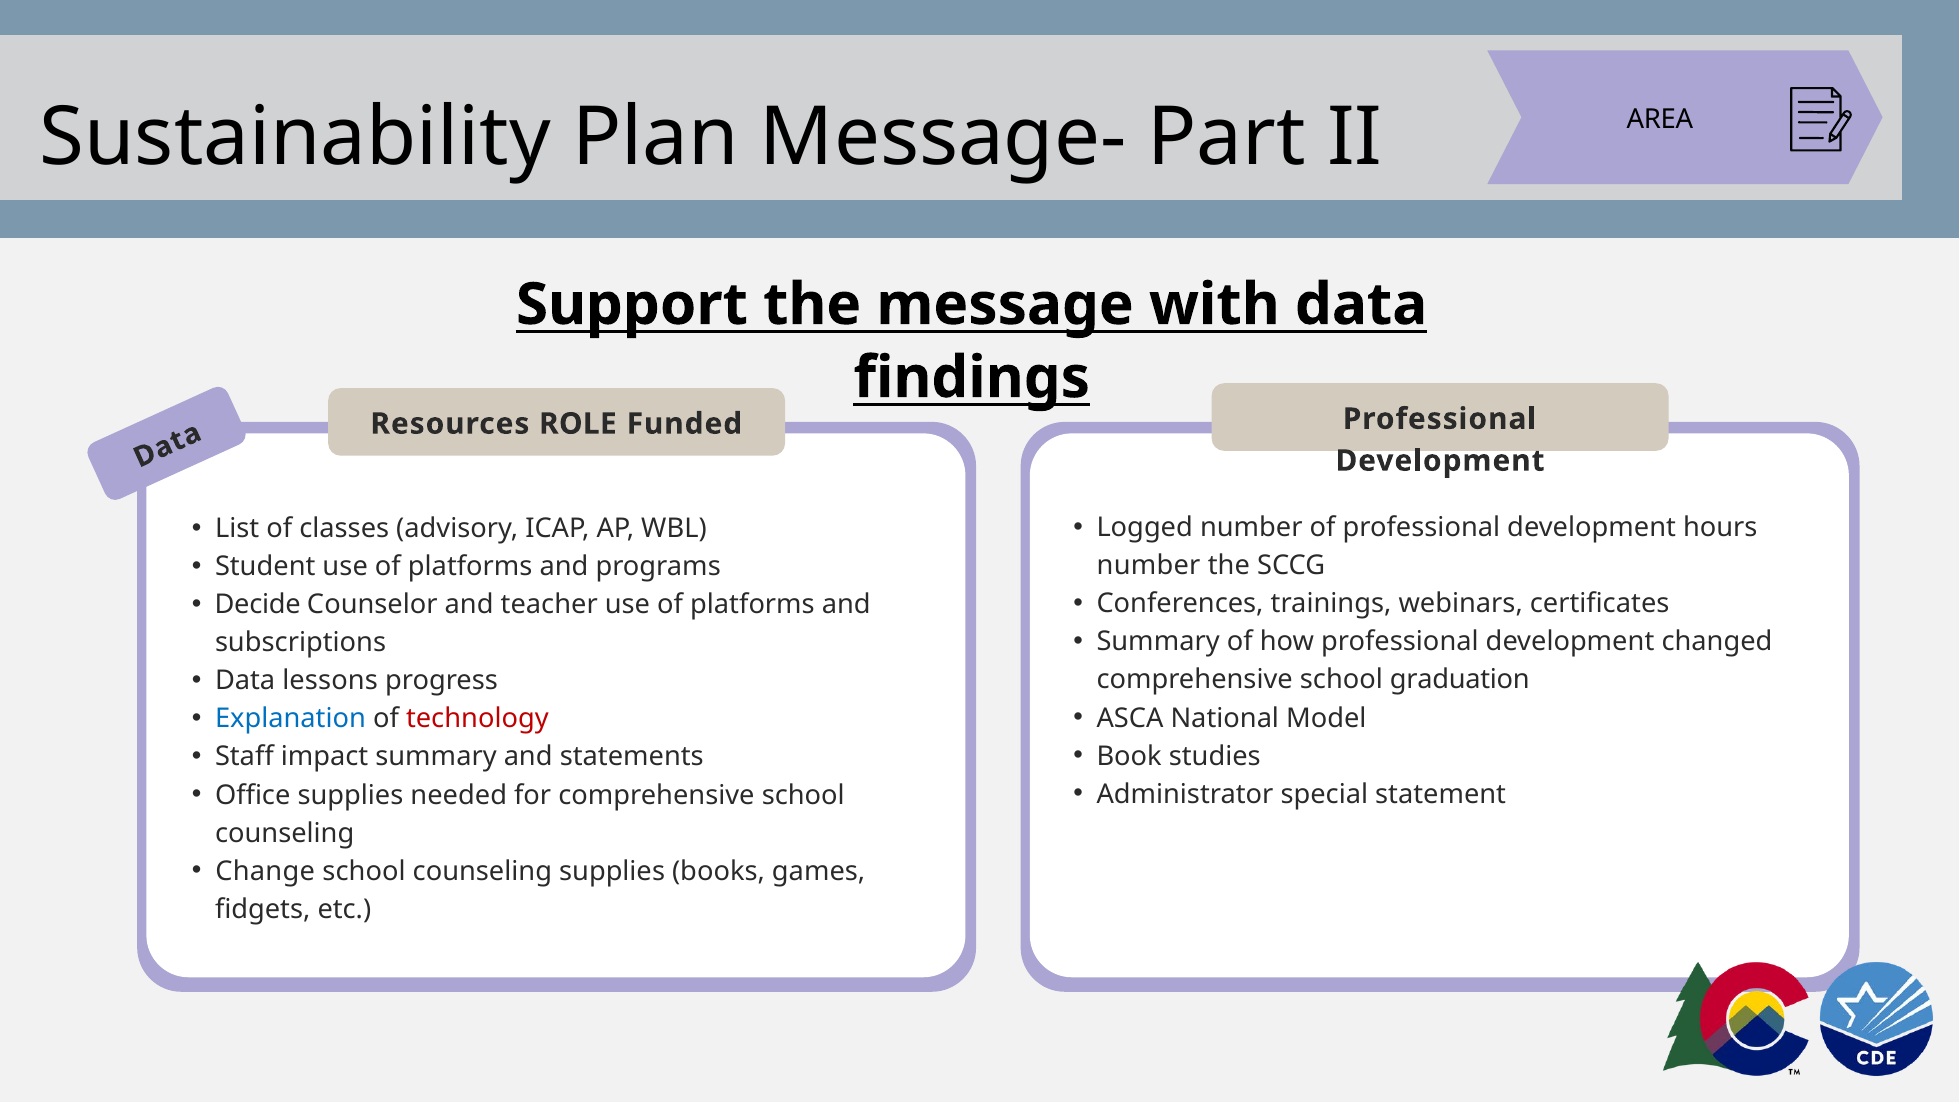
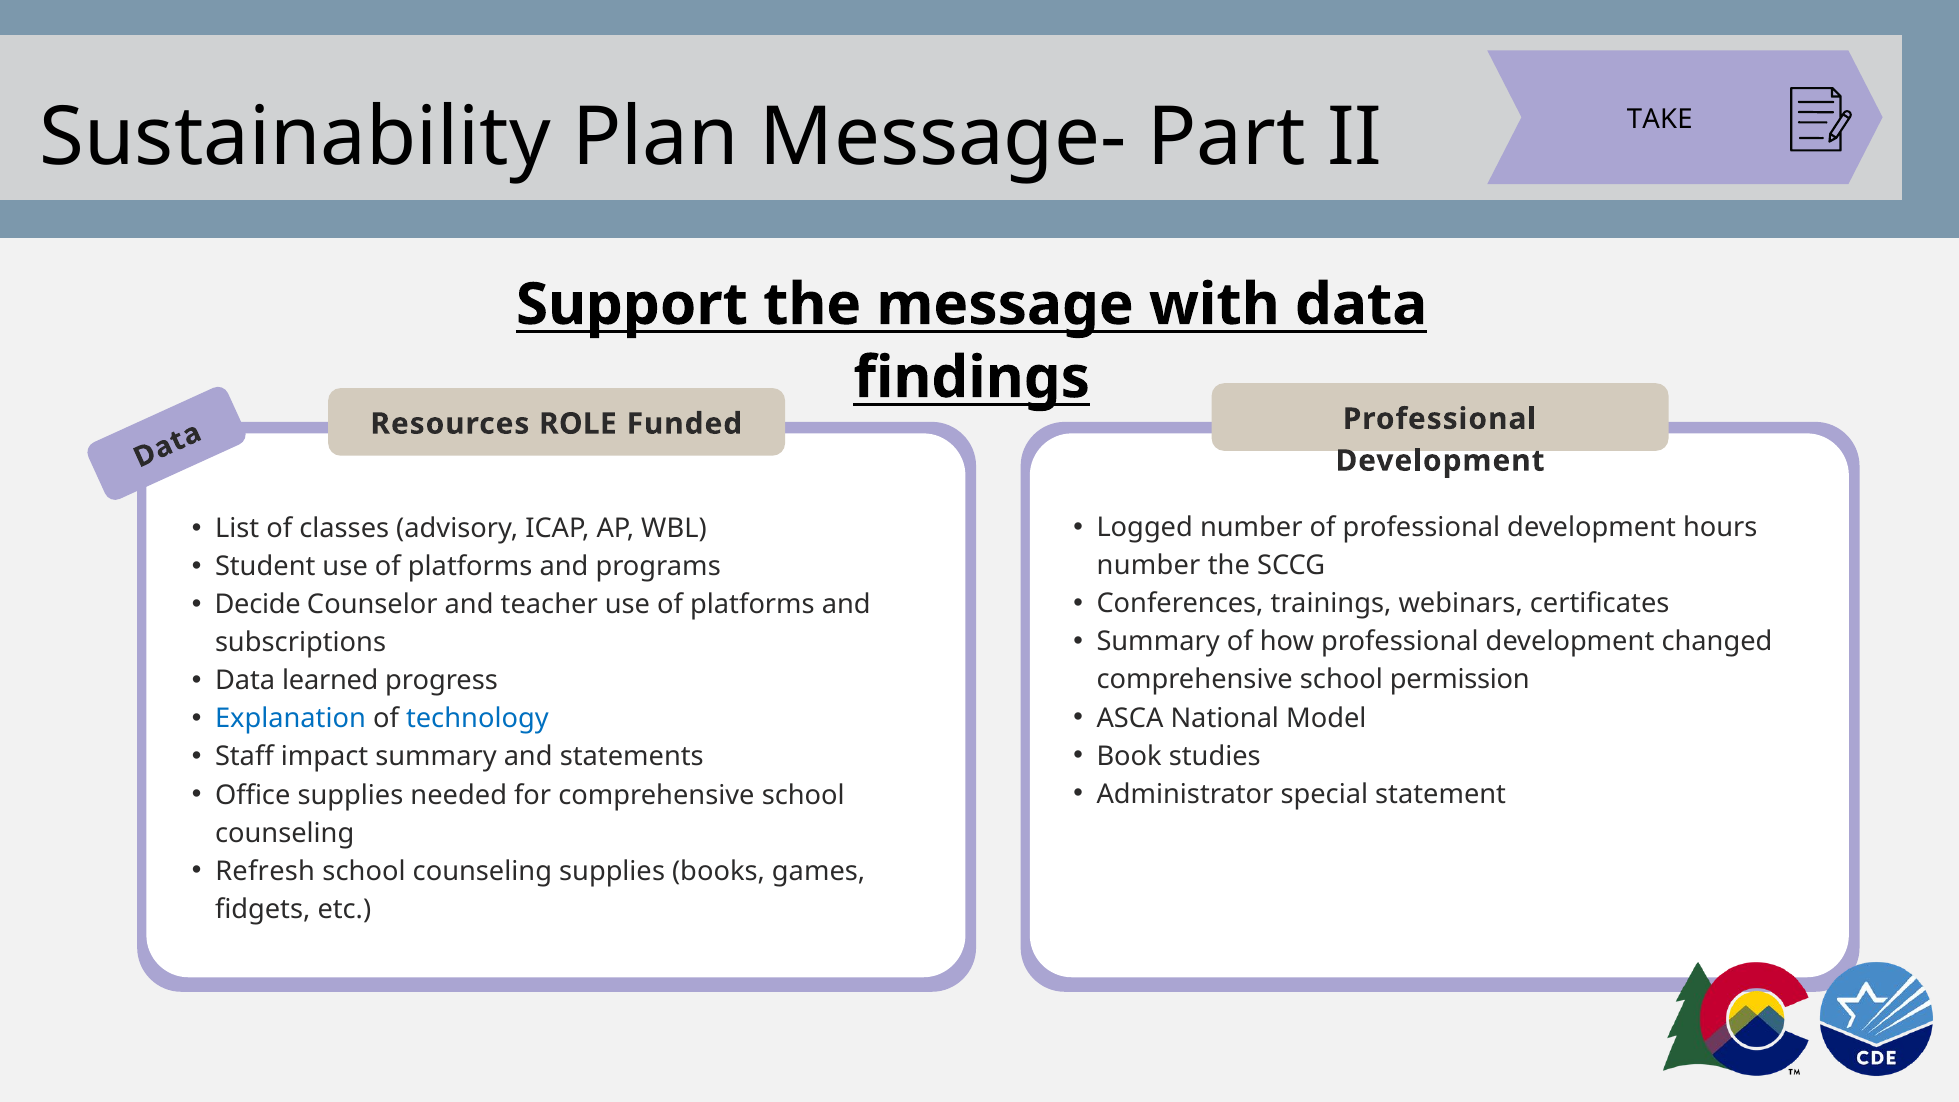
AREA: AREA -> TAKE (1660, 120)
lessons: lessons -> learned (330, 681)
graduation: graduation -> permission (1460, 680)
technology colour: red -> blue (477, 719)
Change: Change -> Refresh (265, 871)
